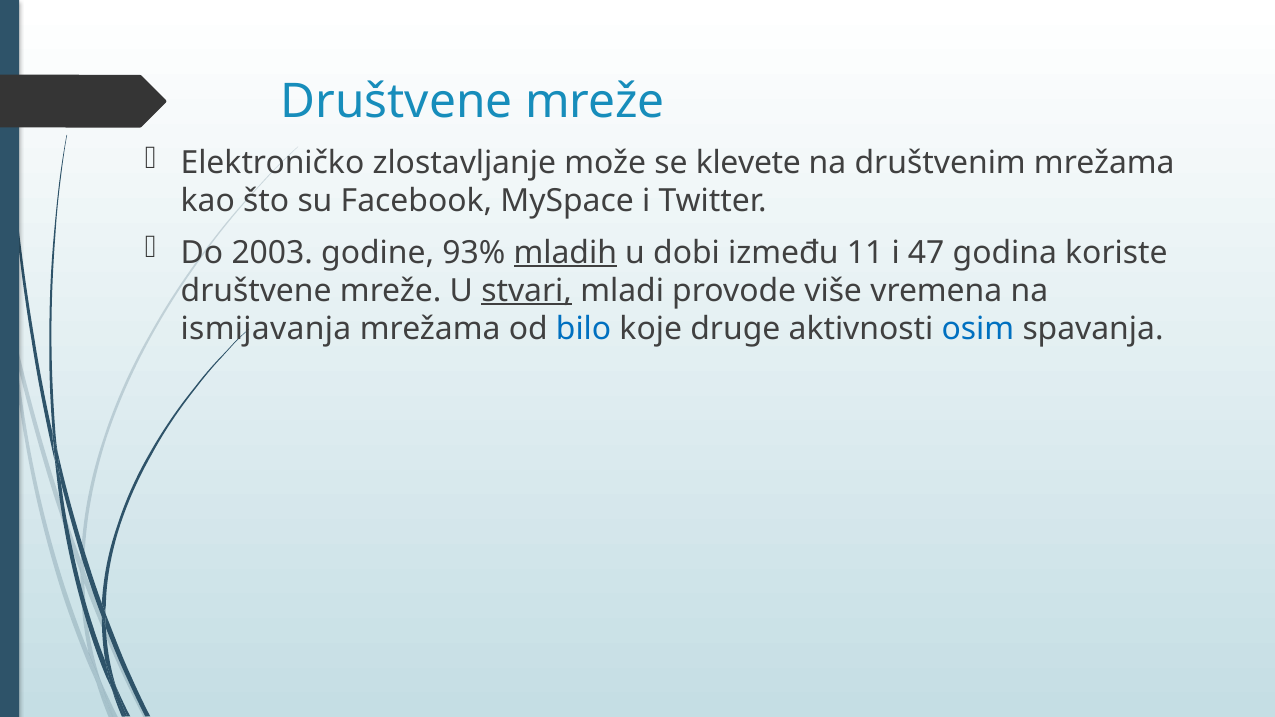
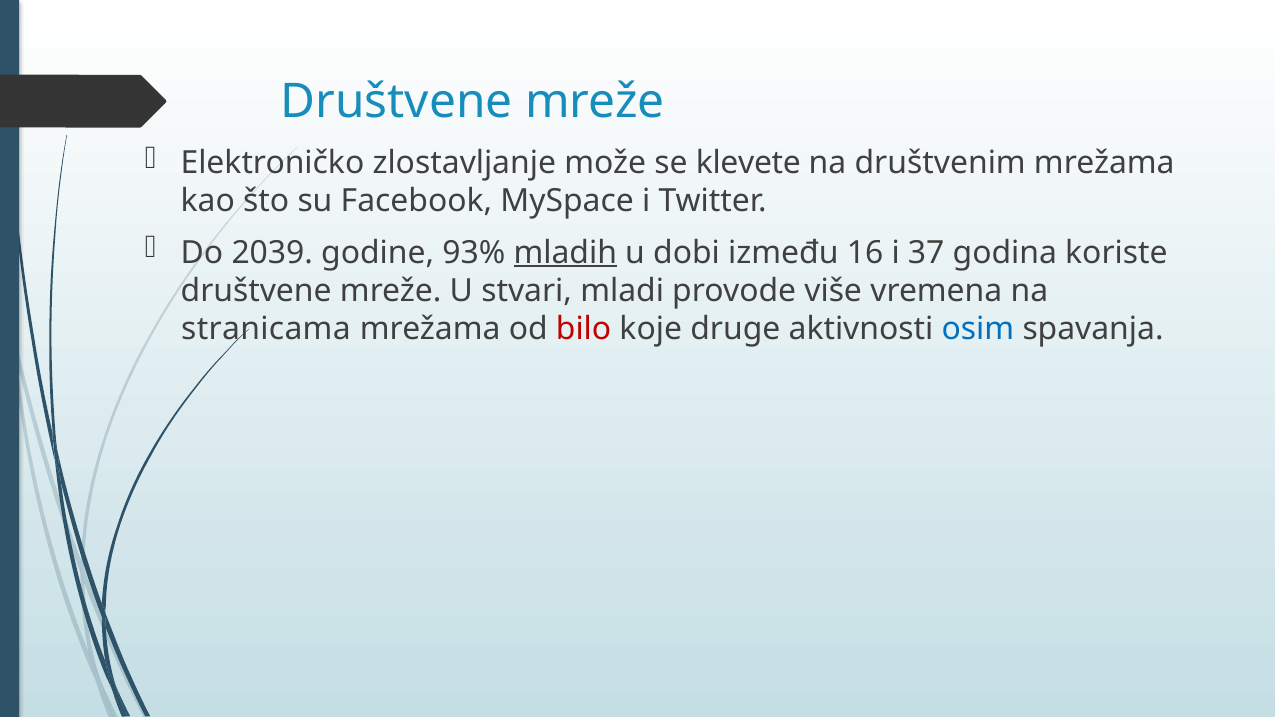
2003: 2003 -> 2039 (272, 253)
11: 11 -> 16 (865, 253)
47: 47 -> 37 (926, 253)
stvari underline: present -> none (527, 291)
ismijavanja: ismijavanja -> stranicama (266, 329)
bilo colour: blue -> red (584, 329)
